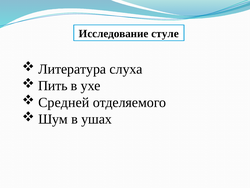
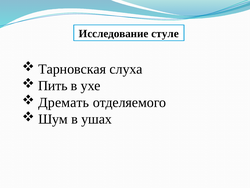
Литература: Литература -> Тарновская (72, 69)
Средней: Средней -> Дремать (64, 102)
